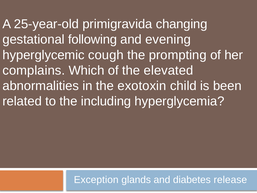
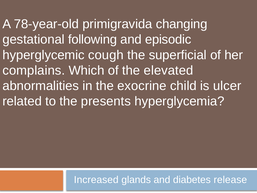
25-year-old: 25-year-old -> 78-year-old (46, 24)
evening: evening -> episodic (168, 39)
prompting: prompting -> superficial (178, 55)
exotoxin: exotoxin -> exocrine (142, 86)
been: been -> ulcer (227, 86)
including: including -> presents (106, 101)
Exception: Exception -> Increased (96, 180)
